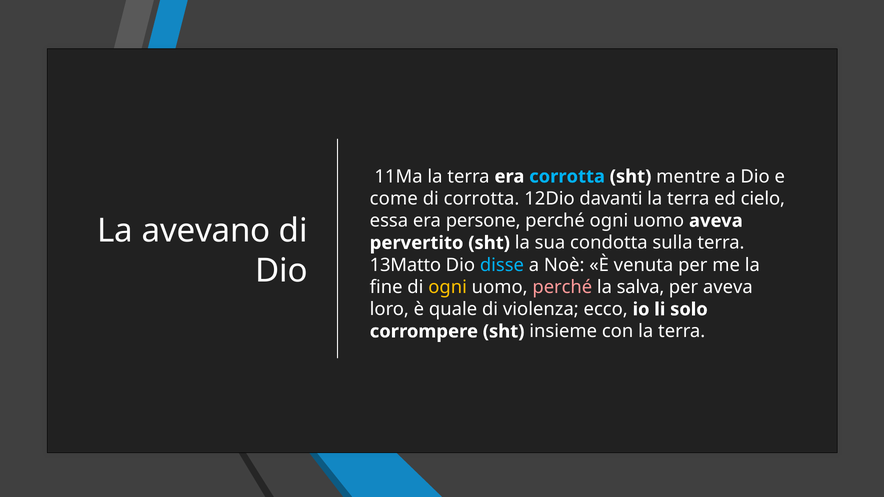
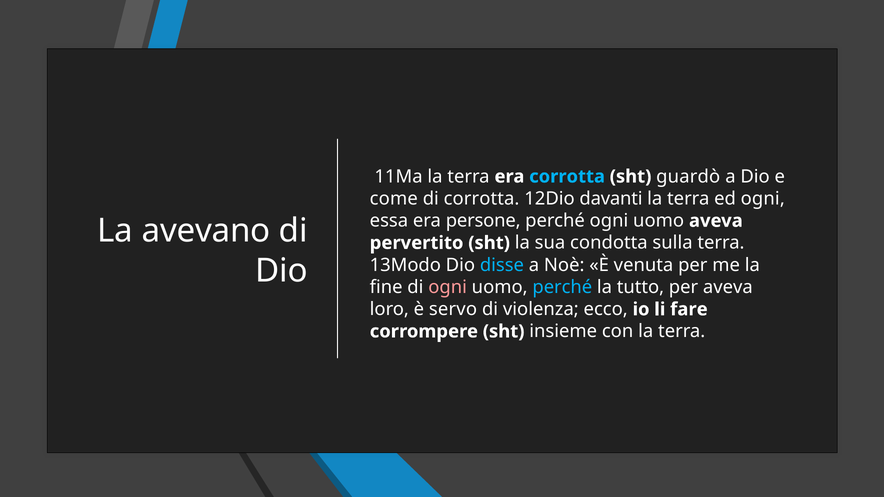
mentre: mentre -> guardò (688, 177)
ed cielo: cielo -> ogni (763, 199)
13Matto: 13Matto -> 13Modo (405, 265)
ogni colour: yellow -> pink (448, 287)
perché colour: pink -> light blue (562, 287)
salva: salva -> tutto (640, 287)
quale: quale -> servo (453, 309)
solo: solo -> fare (689, 309)
